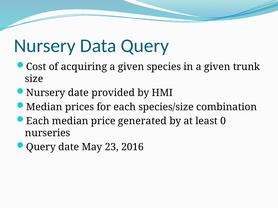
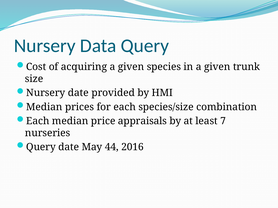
generated: generated -> appraisals (142, 121)
0: 0 -> 7 (223, 121)
23: 23 -> 44 (112, 147)
